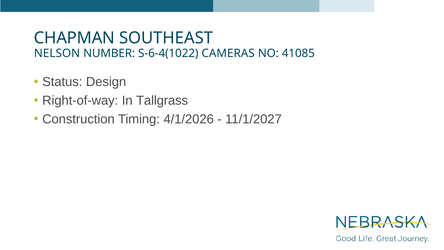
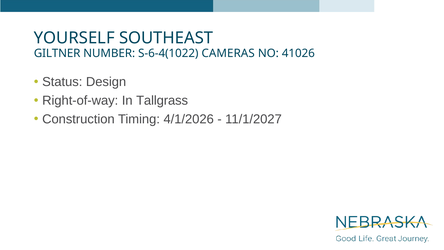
CHAPMAN: CHAPMAN -> YOURSELF (74, 38)
NELSON: NELSON -> GILTNER (57, 53)
41085: 41085 -> 41026 (298, 53)
